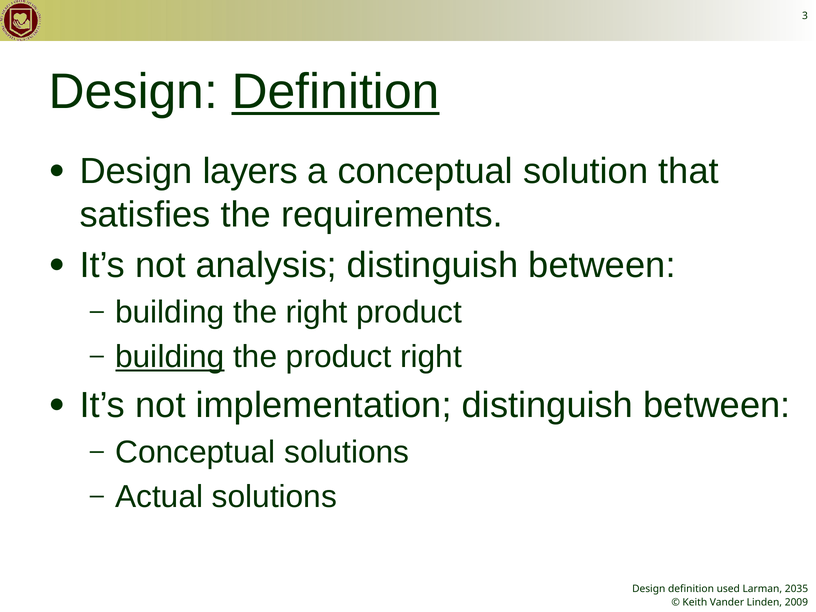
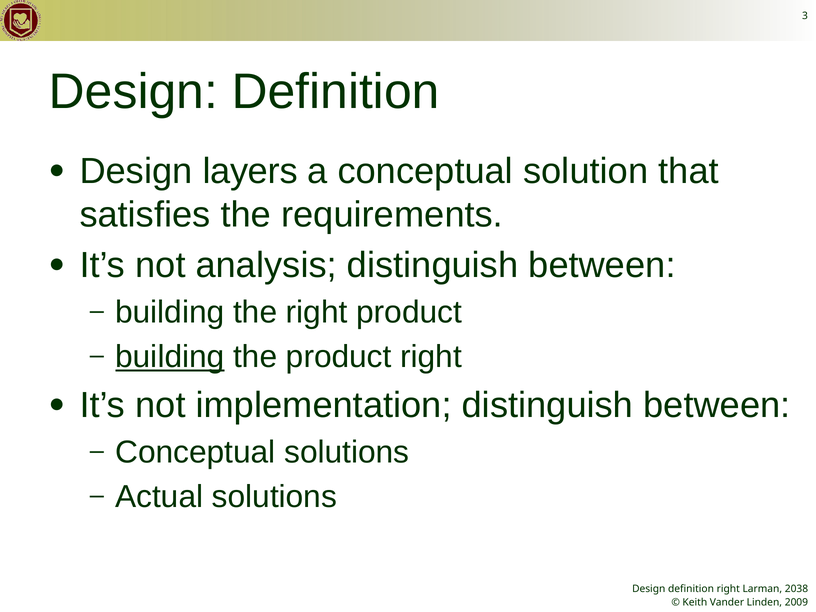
Definition underline: present -> none (336, 92)
definition used: used -> right (728, 589)
2035: 2035 -> 2038 (796, 589)
